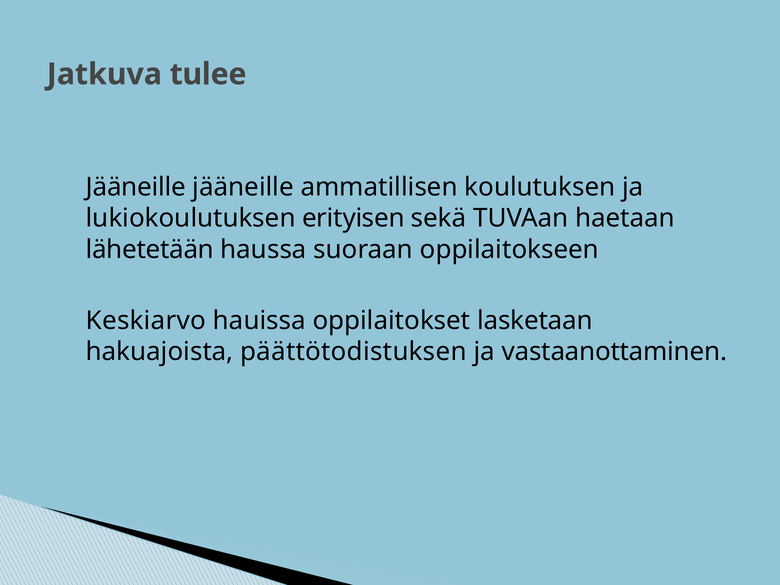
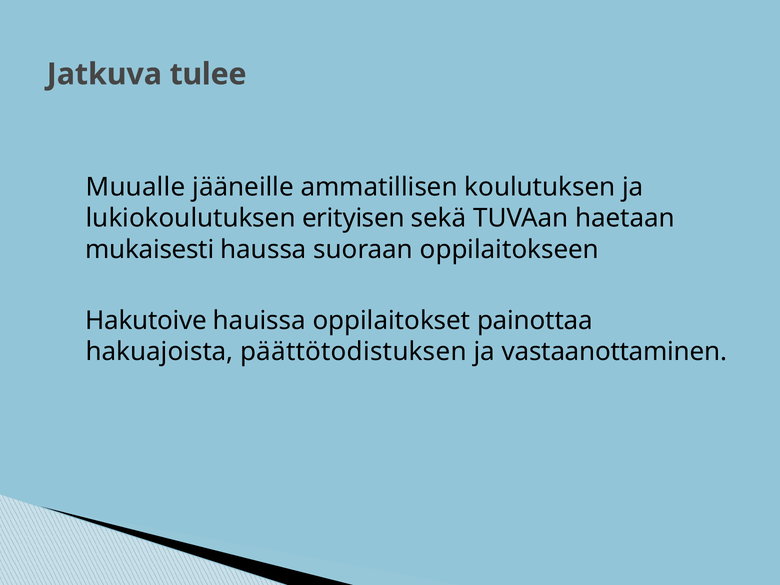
Jääneille: Jääneille -> Muualle (136, 187)
lähetetään: lähetetään -> mukaisesti (150, 250)
Keskiarvo: Keskiarvo -> Hakutoive (146, 321)
lasketaan: lasketaan -> painottaa (535, 321)
